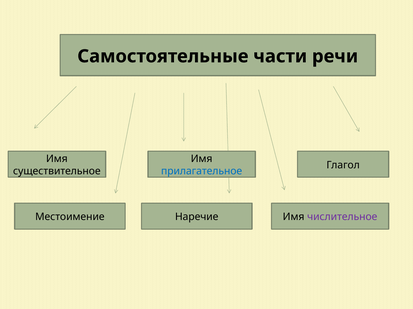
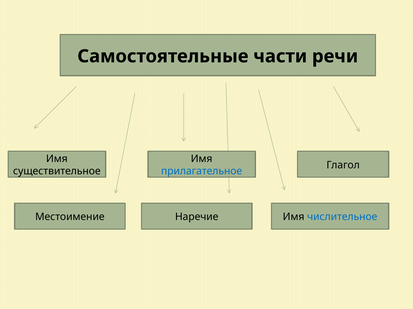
числительное colour: purple -> blue (342, 217)
